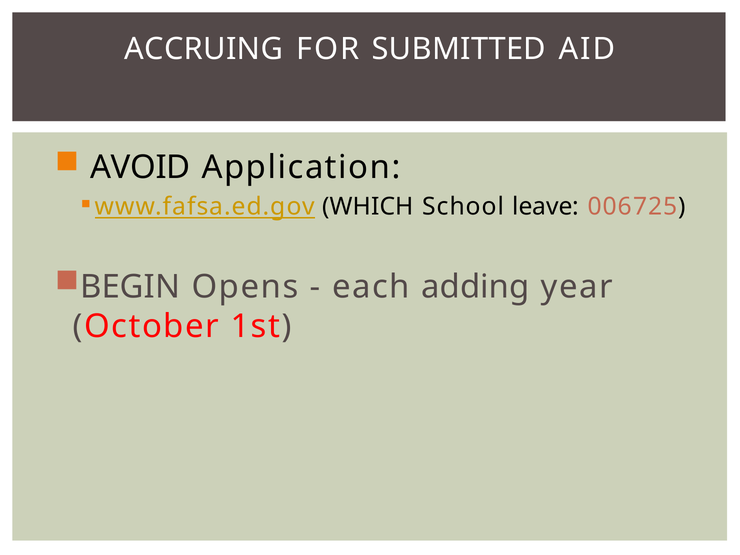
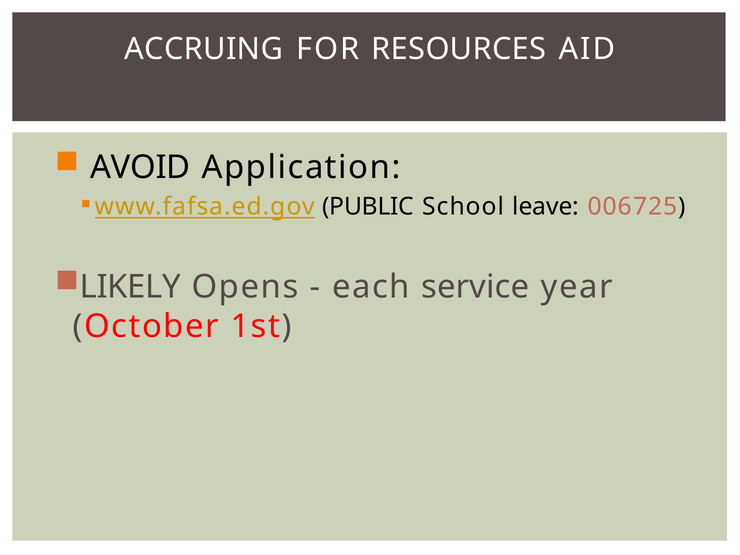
SUBMITTED: SUBMITTED -> RESOURCES (459, 49)
WHICH: WHICH -> PUBLIC (368, 206)
BEGIN: BEGIN -> LIKELY (130, 287)
adding: adding -> service (475, 287)
